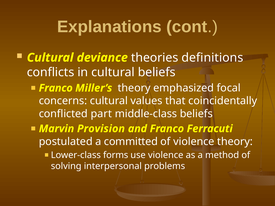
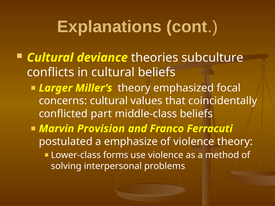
definitions: definitions -> subculture (212, 58)
Franco: Franco -> Larger (56, 88)
committed: committed -> emphasize (131, 142)
